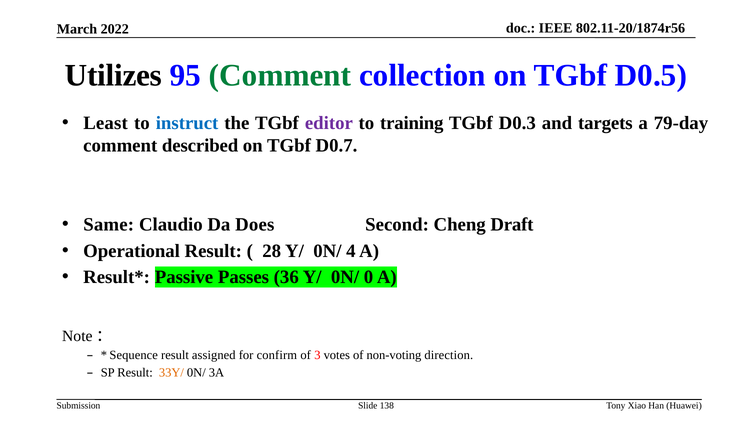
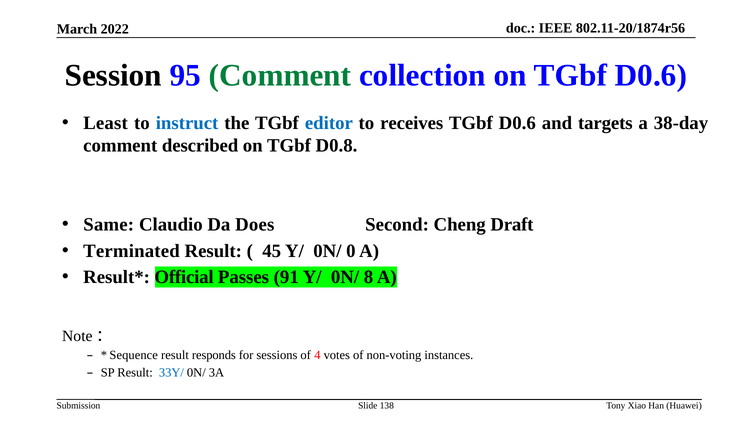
Utilizes: Utilizes -> Session (113, 76)
on TGbf D0.5: D0.5 -> D0.6 (651, 76)
editor colour: purple -> blue (329, 123)
training: training -> receives (412, 123)
D0.3: D0.3 -> D0.6 (517, 123)
79-day: 79-day -> 38-day (681, 123)
D0.7: D0.7 -> D0.8 (336, 146)
Operational: Operational -> Terminated (131, 251)
28: 28 -> 45 (272, 251)
4: 4 -> 0 (351, 251)
Passive: Passive -> Official (184, 277)
36: 36 -> 91 (286, 277)
0: 0 -> 8 (369, 277)
assigned: assigned -> responds (214, 355)
confirm: confirm -> sessions (277, 355)
3: 3 -> 4 (317, 355)
direction: direction -> instances (449, 355)
33Y/ colour: orange -> blue (171, 373)
